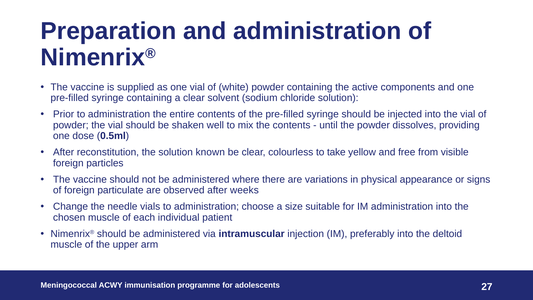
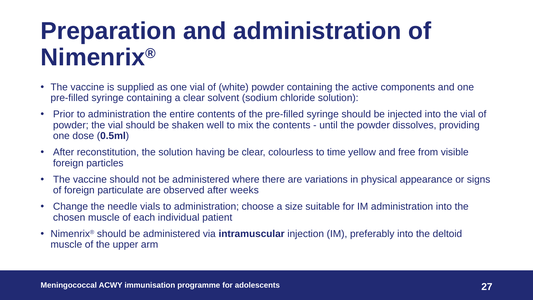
known: known -> having (210, 152)
take: take -> time (336, 152)
